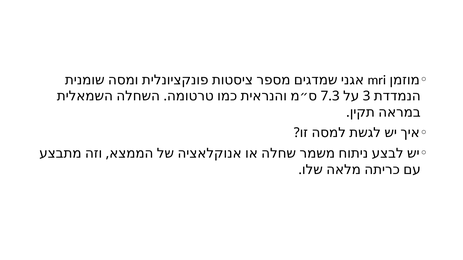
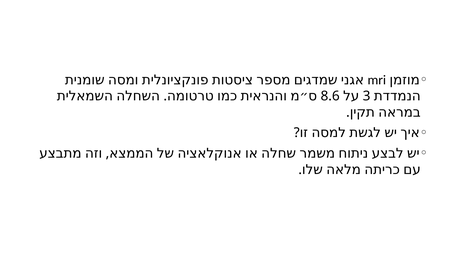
7.3: 7.3 -> 8.6 (330, 96)
